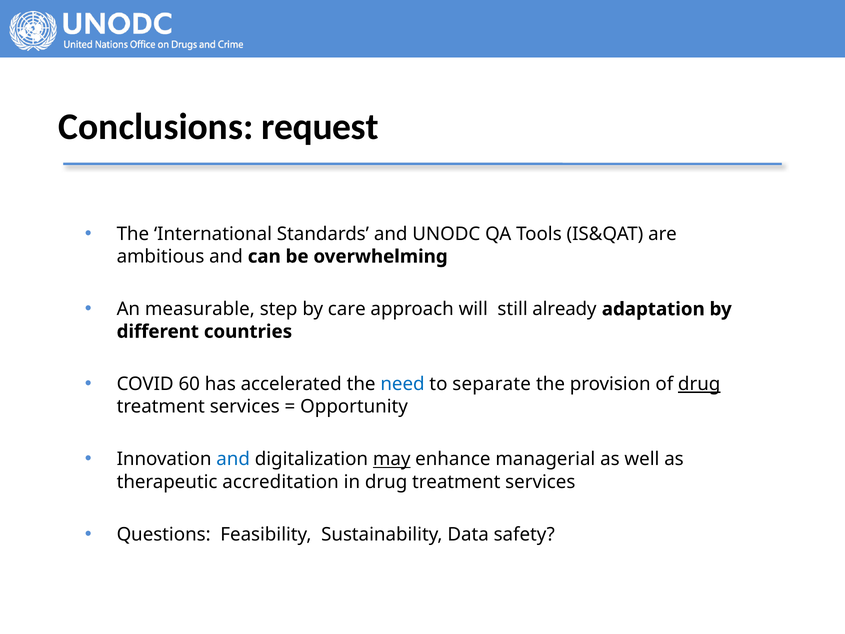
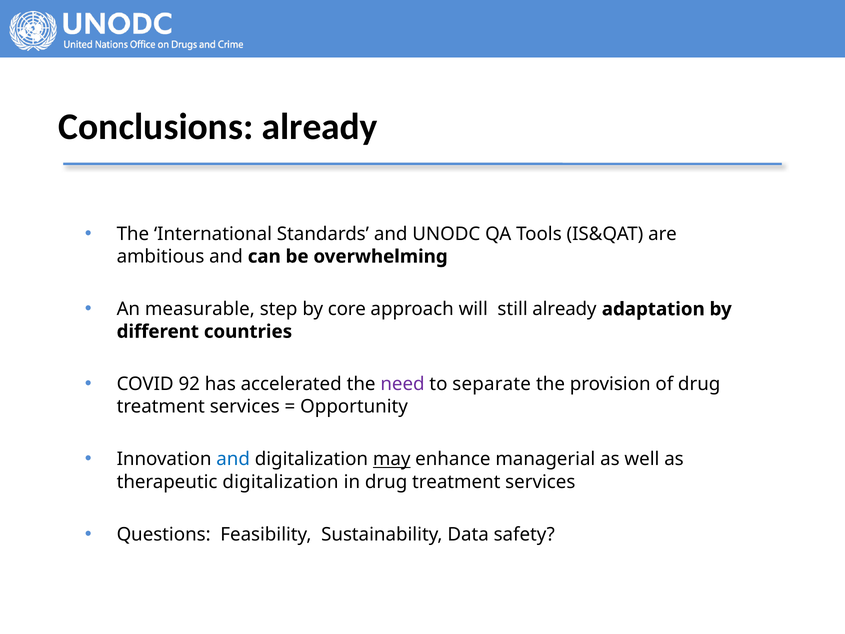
Conclusions request: request -> already (320, 127)
care: care -> core (347, 309)
60: 60 -> 92 (189, 384)
need colour: blue -> purple (403, 384)
drug underline: present -> none (699, 384)
therapeutic accreditation: accreditation -> digitalization (281, 482)
